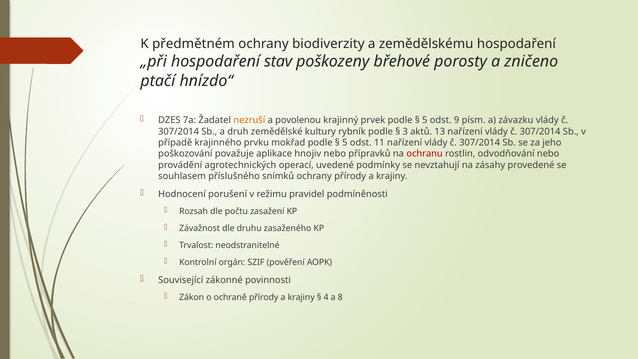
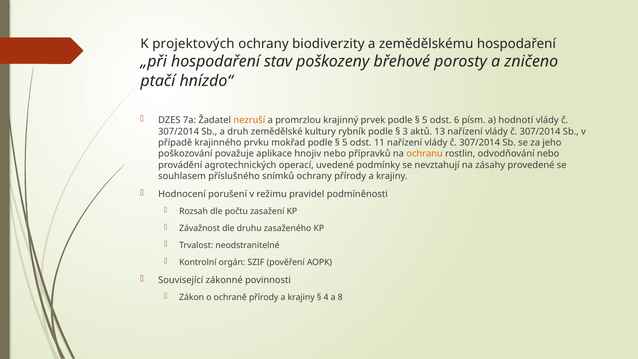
předmětném: předmětném -> projektových (193, 44)
povolenou: povolenou -> promrzlou (298, 120)
9: 9 -> 6 (457, 120)
závazku: závazku -> hodnotí (516, 120)
ochranu colour: red -> orange (425, 154)
